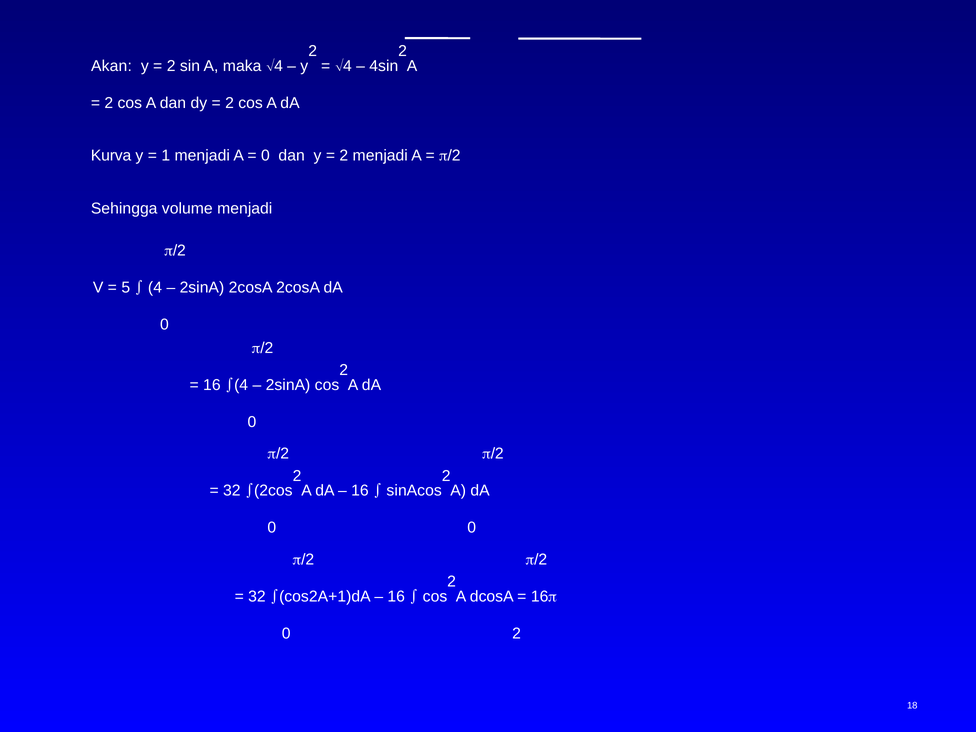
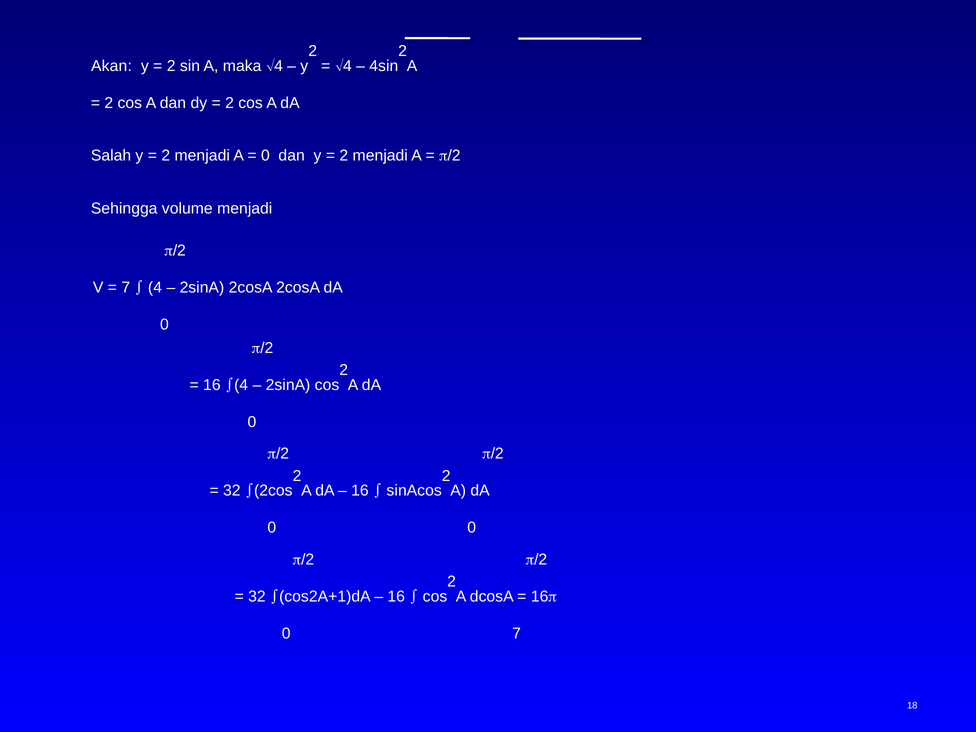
Kurva: Kurva -> Salah (111, 156)
1: 1 -> 2 (166, 156)
5: 5 -> 7 (126, 287)
0 2: 2 -> 7 (517, 634)
